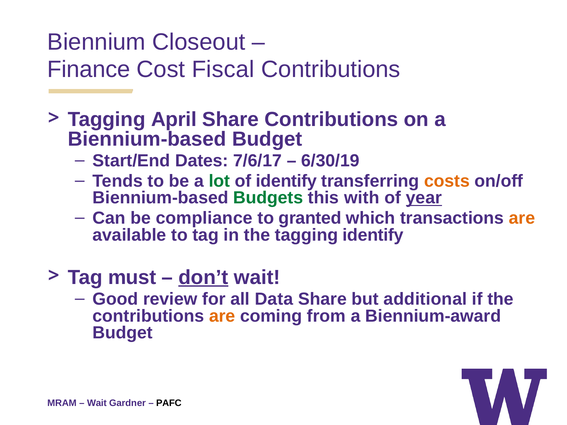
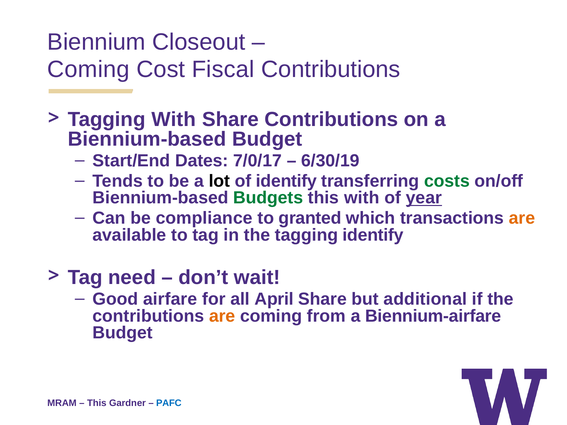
Finance: Finance -> Coming (89, 69)
Tagging April: April -> With (174, 119)
7/6/17: 7/6/17 -> 7/0/17 (258, 161)
lot colour: green -> black (219, 181)
costs colour: orange -> green (447, 181)
must: must -> need (132, 277)
don’t underline: present -> none (203, 277)
review: review -> airfare (170, 299)
Data: Data -> April (274, 299)
Biennium-award: Biennium-award -> Biennium-airfare (433, 316)
Wait: Wait -> This (97, 403)
PAFC colour: black -> blue (169, 403)
